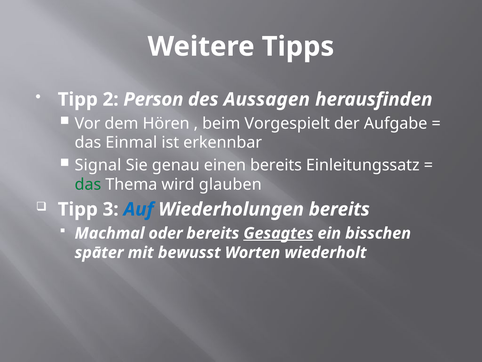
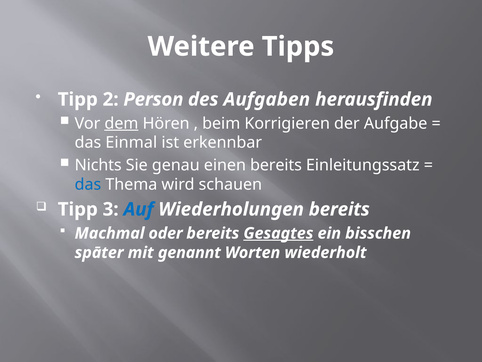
Aussagen: Aussagen -> Aufgaben (267, 99)
dem underline: none -> present (121, 123)
Vorgespielt: Vorgespielt -> Korrigieren (287, 123)
Signal: Signal -> Nichts (98, 165)
das colour: green -> blue (88, 184)
glauben: glauben -> schauen (230, 184)
bewusst: bewusst -> genannt (189, 252)
